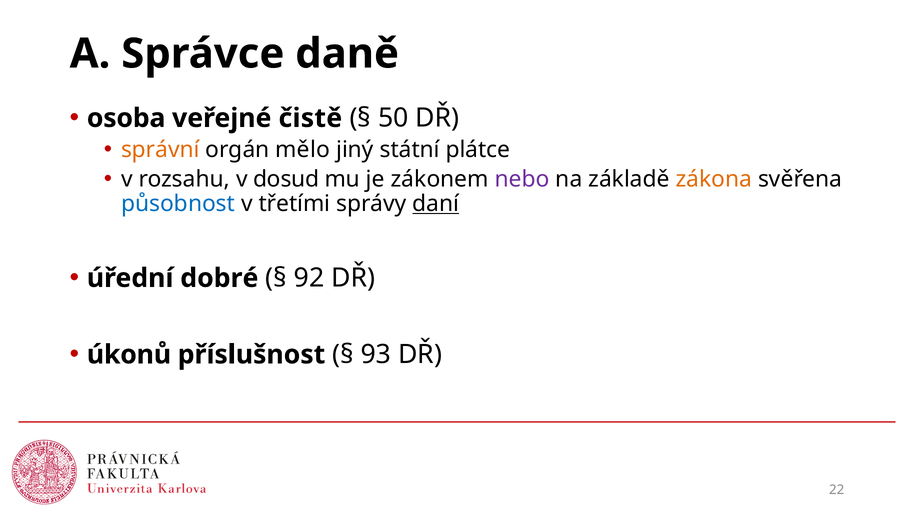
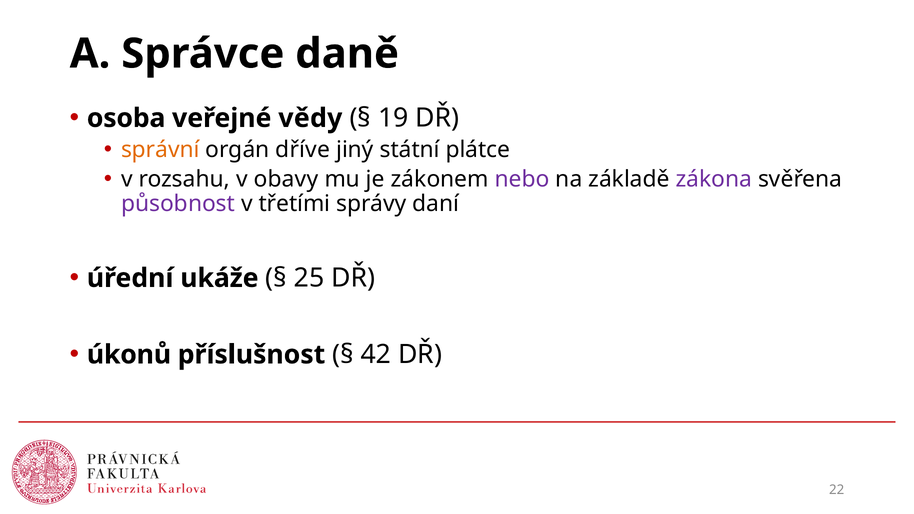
čistě: čistě -> vědy (310, 118)
50: 50 -> 19 (393, 118)
mělo: mělo -> dříve (303, 150)
dosud: dosud -> obavy (286, 179)
zákona colour: orange -> purple (714, 179)
působnost colour: blue -> purple (178, 204)
daní underline: present -> none (436, 204)
dobré: dobré -> ukáže (219, 278)
92: 92 -> 25 (309, 278)
93: 93 -> 42 (376, 355)
